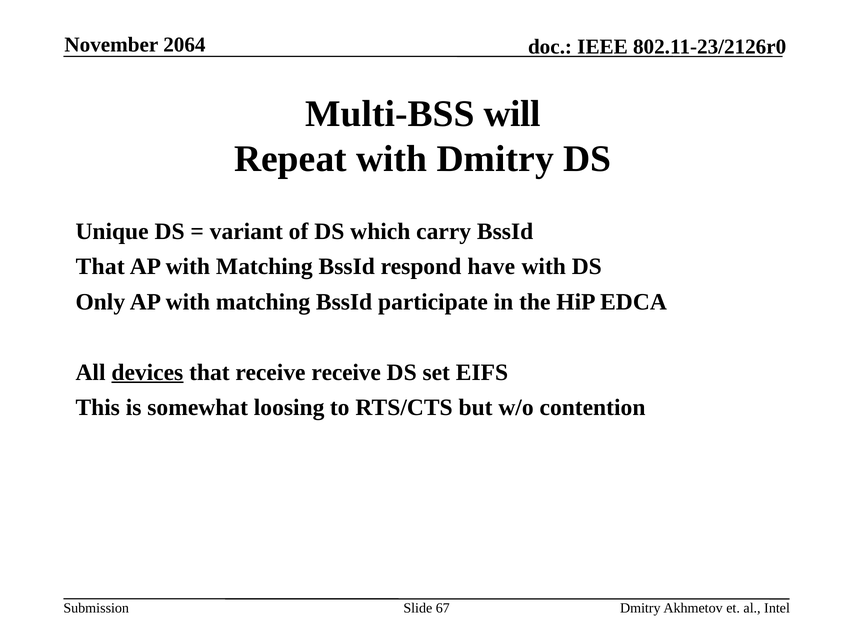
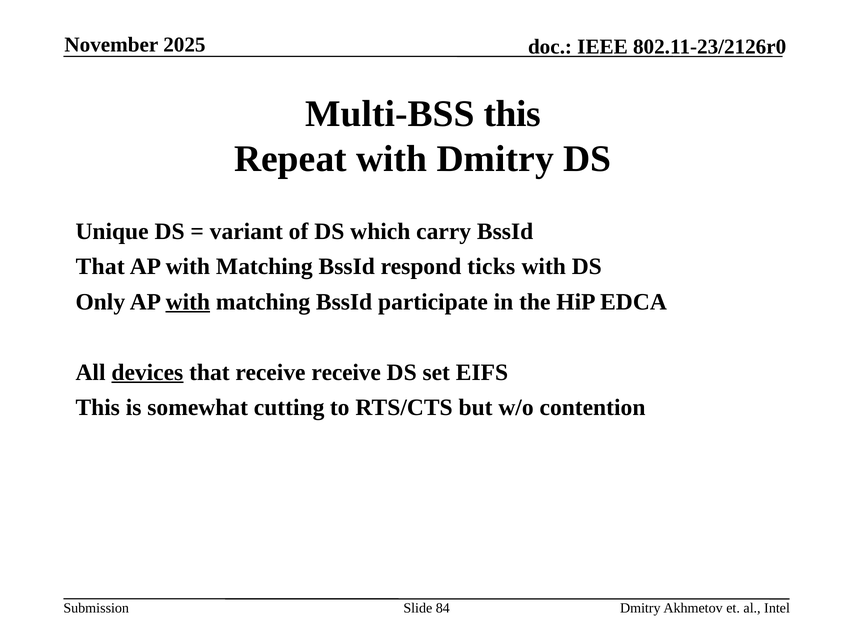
2064: 2064 -> 2025 (184, 45)
Multi-BSS will: will -> this (512, 114)
have: have -> ticks (491, 267)
with underline: none -> present (188, 302)
loosing: loosing -> cutting (289, 408)
67: 67 -> 84 (443, 609)
